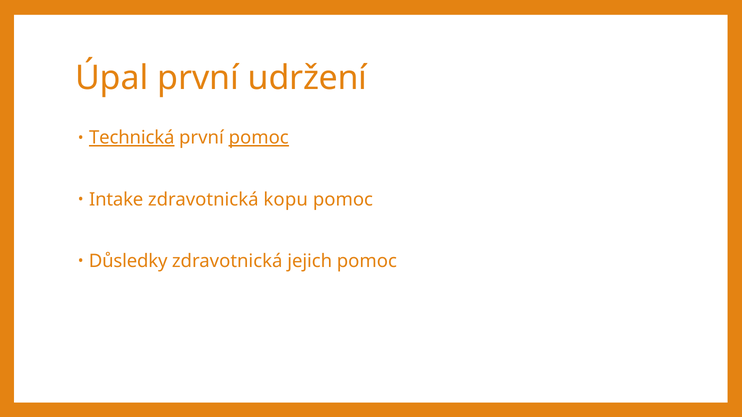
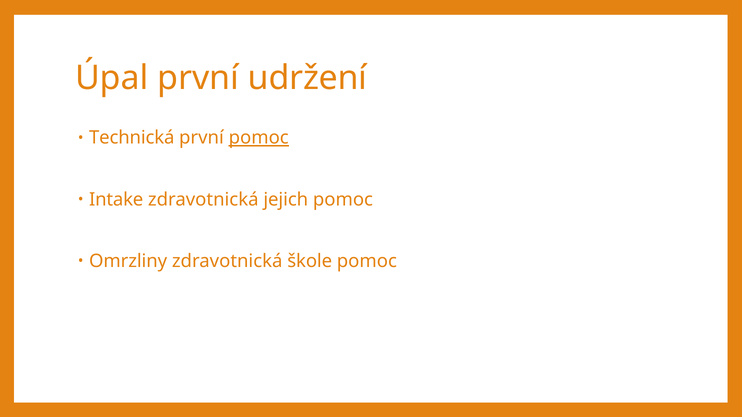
Technická underline: present -> none (132, 138)
kopu: kopu -> jejich (286, 200)
Důsledky: Důsledky -> Omrzliny (128, 261)
jejich: jejich -> škole (310, 261)
